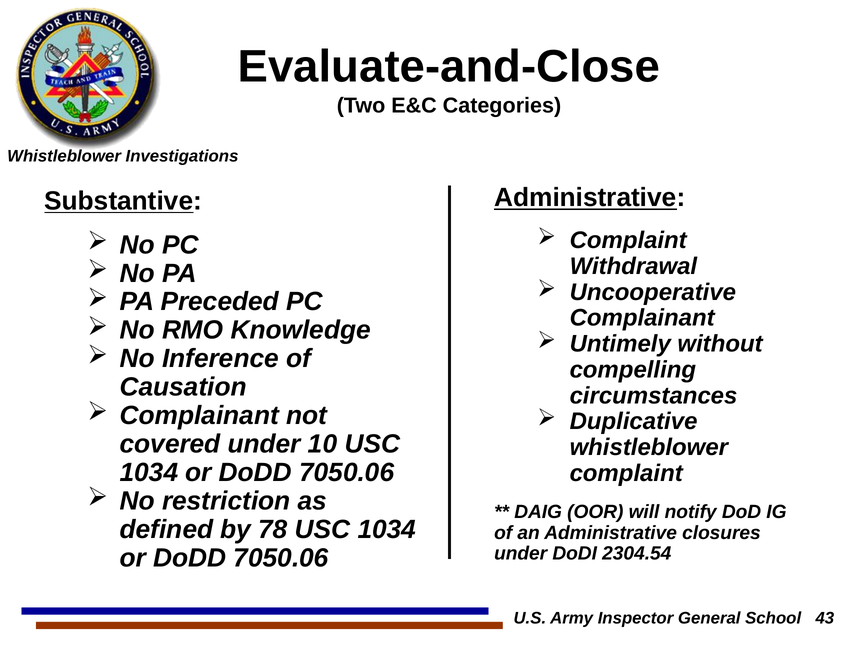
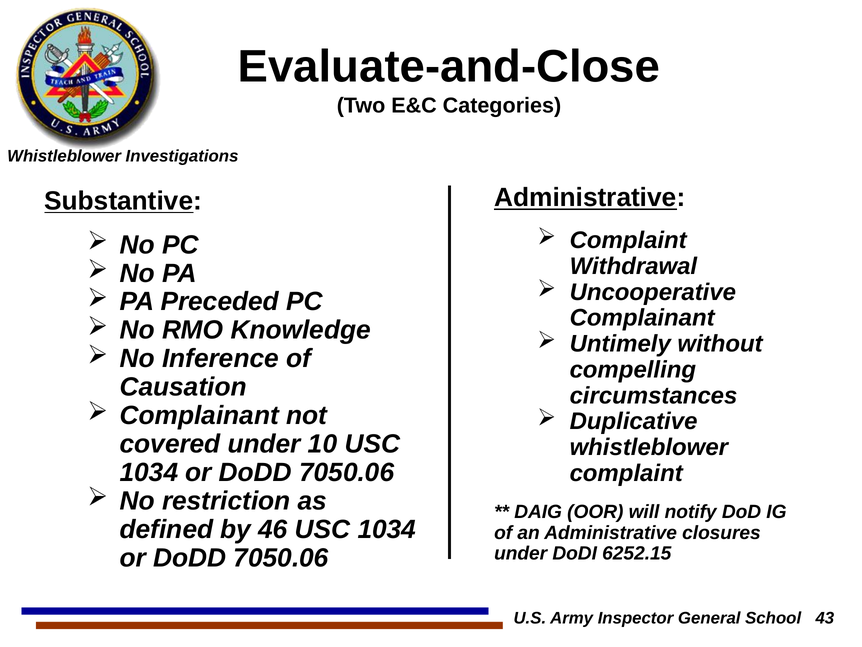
78: 78 -> 46 (273, 529)
2304.54: 2304.54 -> 6252.15 (637, 553)
